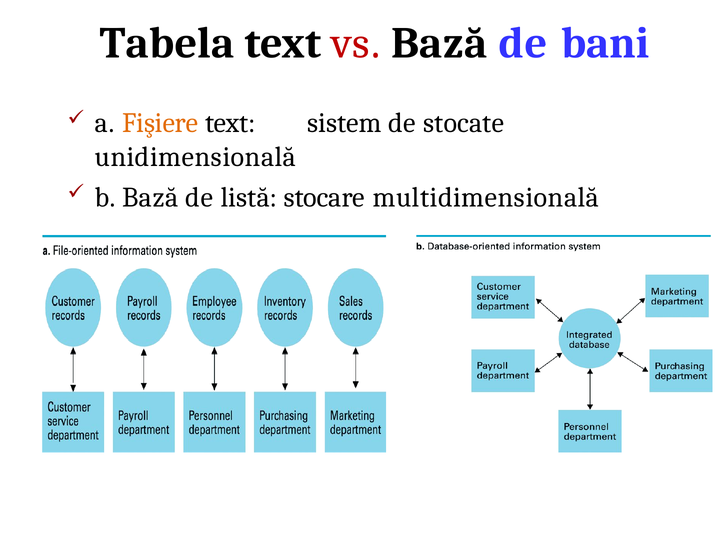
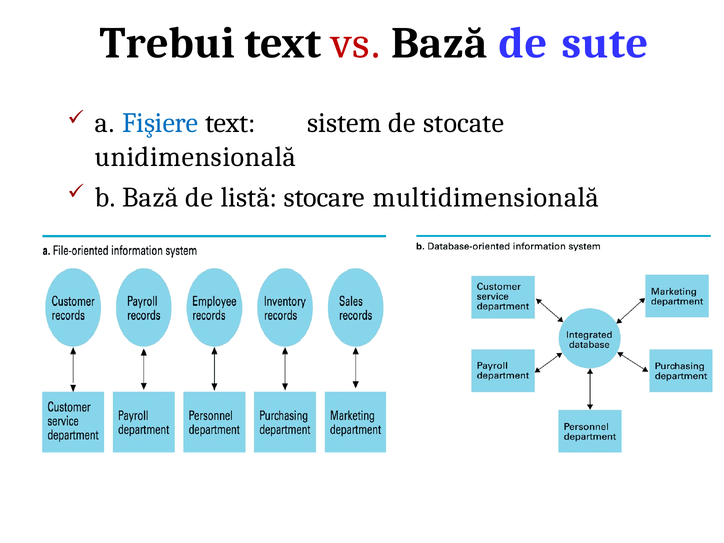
Tabela: Tabela -> Trebui (167, 43)
bani: bani -> sute (605, 43)
Fişiere colour: orange -> blue (160, 123)
